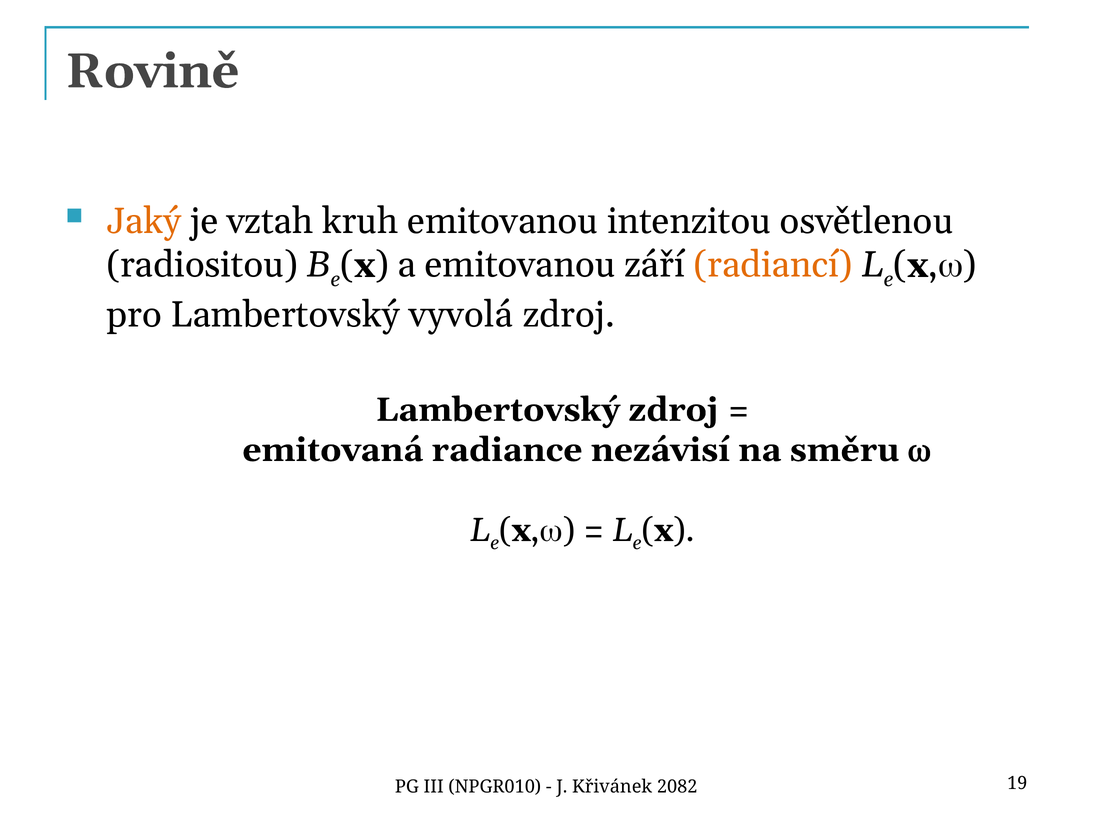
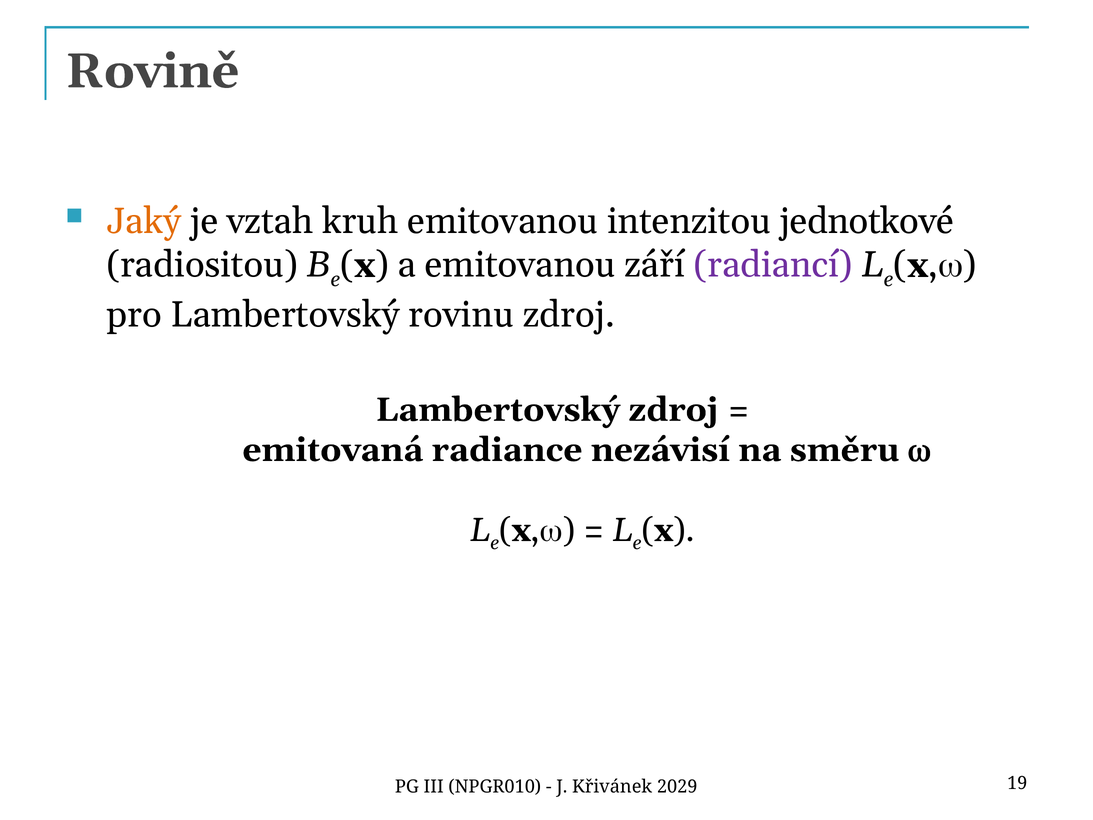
osvětlenou: osvětlenou -> jednotkové (867, 221)
radiancí colour: orange -> purple (773, 265)
vyvolá: vyvolá -> rovinu (461, 315)
2082: 2082 -> 2029 (677, 786)
